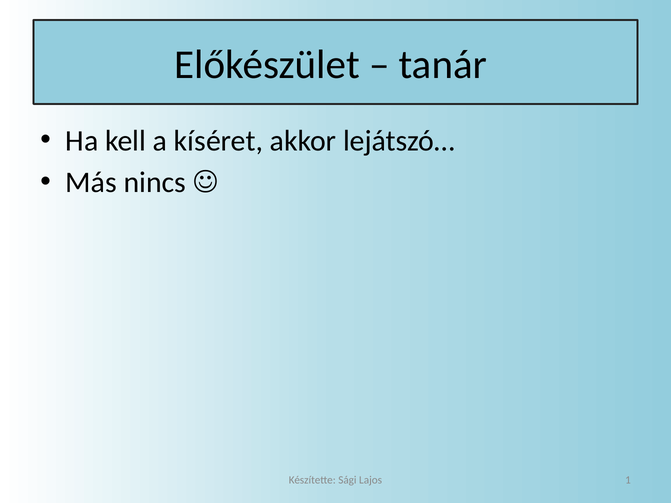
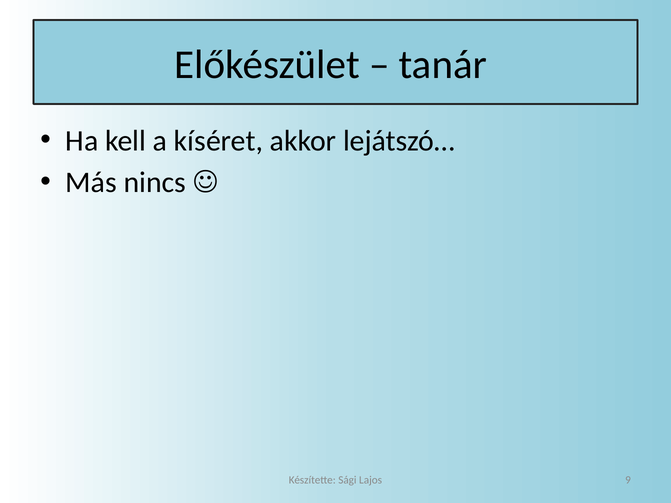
1: 1 -> 9 (628, 480)
